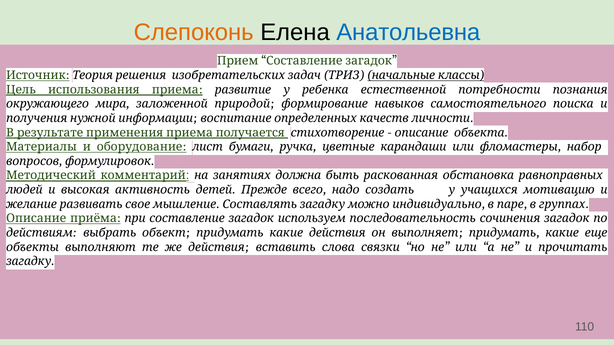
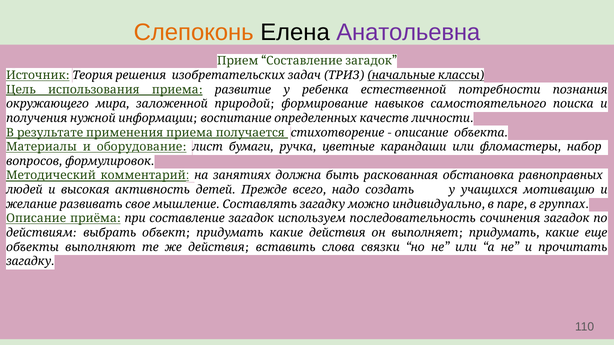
Анатольевна colour: blue -> purple (408, 33)
